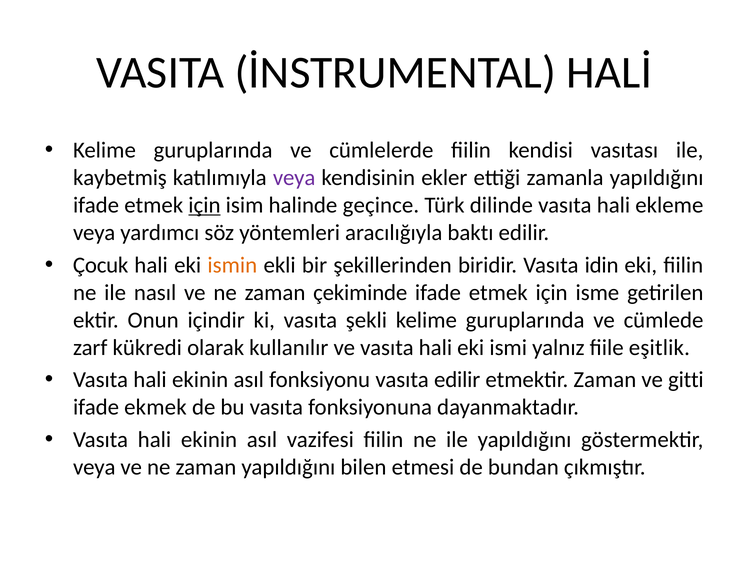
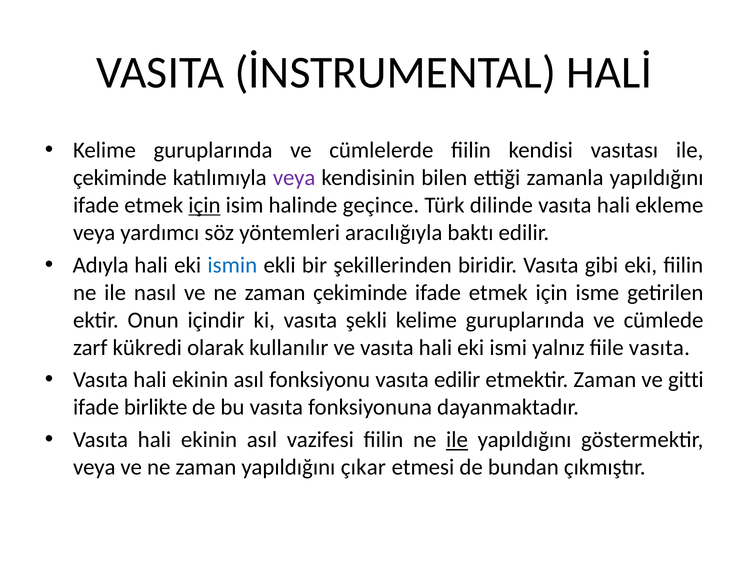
kaybetmiş: kaybetmiş -> çekiminde (120, 178)
ekler: ekler -> bilen (444, 178)
Çocuk: Çocuk -> Adıyla (101, 265)
ismin colour: orange -> blue (232, 265)
idin: idin -> gibi (601, 265)
fiile eşitlik: eşitlik -> vasıta (659, 347)
ekmek: ekmek -> birlikte (156, 407)
ile underline: none -> present (457, 440)
bilen: bilen -> çıkar (363, 467)
